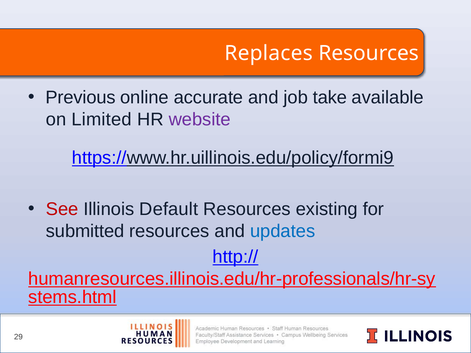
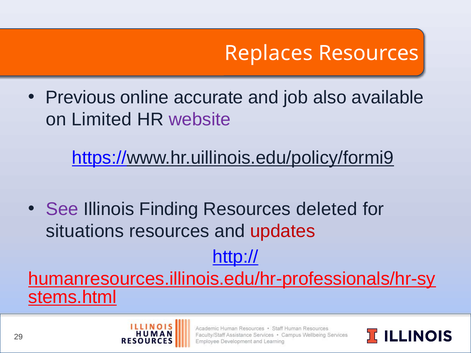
take: take -> also (330, 98)
See colour: red -> purple (62, 209)
Default: Default -> Finding (169, 209)
existing: existing -> deleted (327, 209)
submitted: submitted -> situations (85, 231)
updates colour: blue -> red (283, 231)
